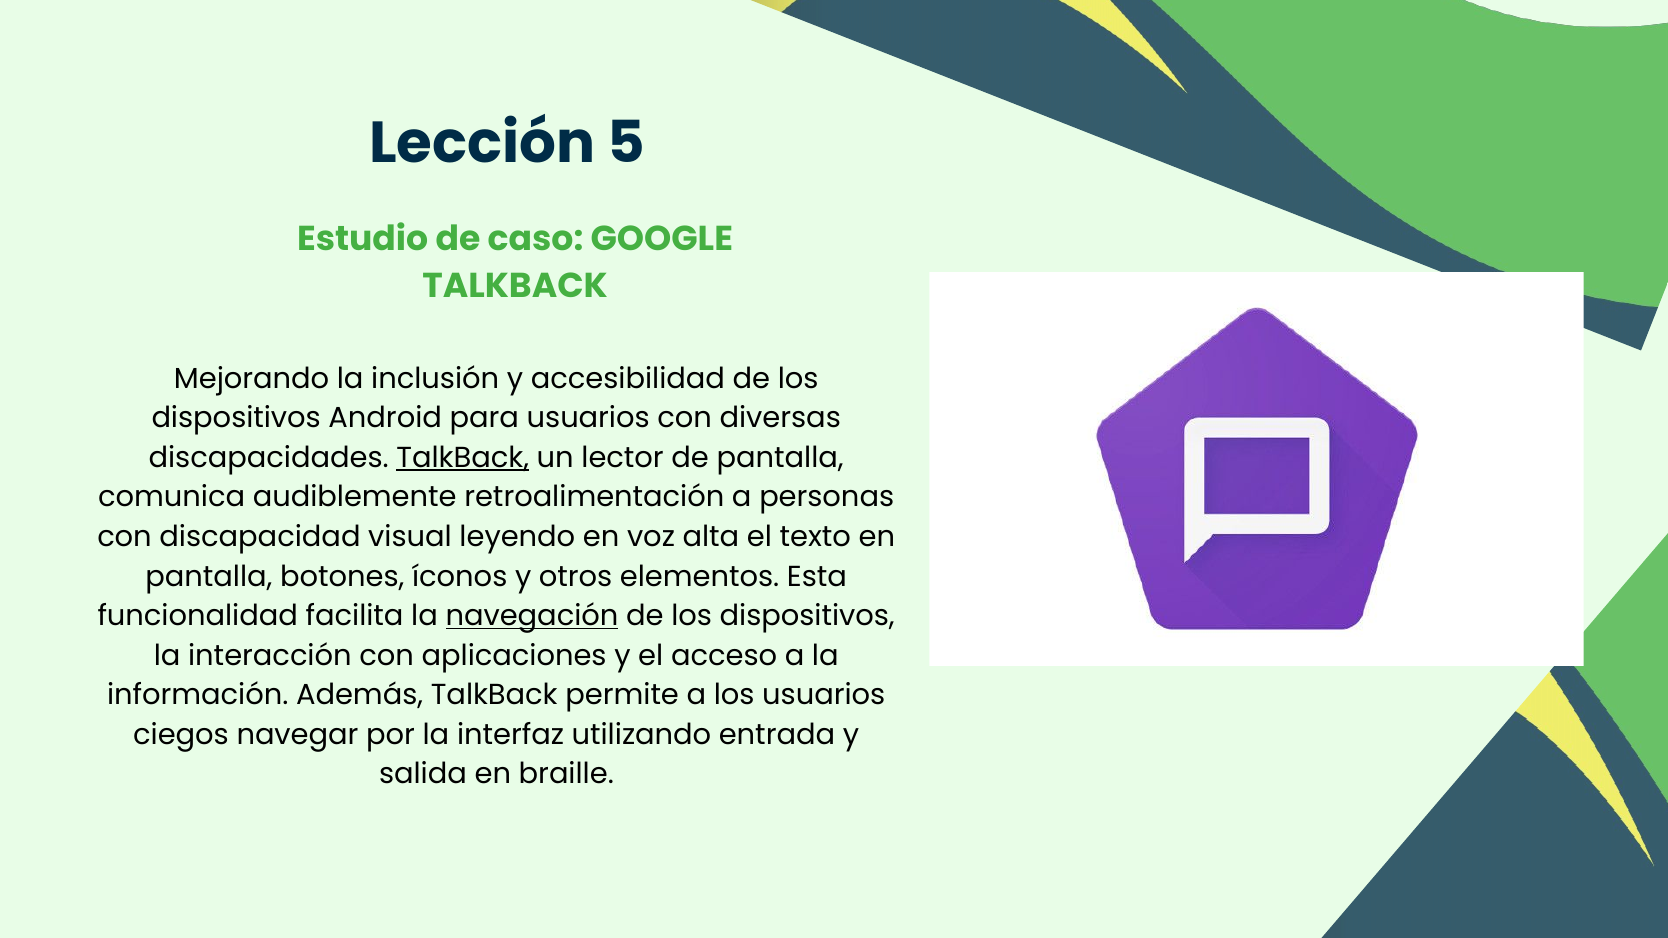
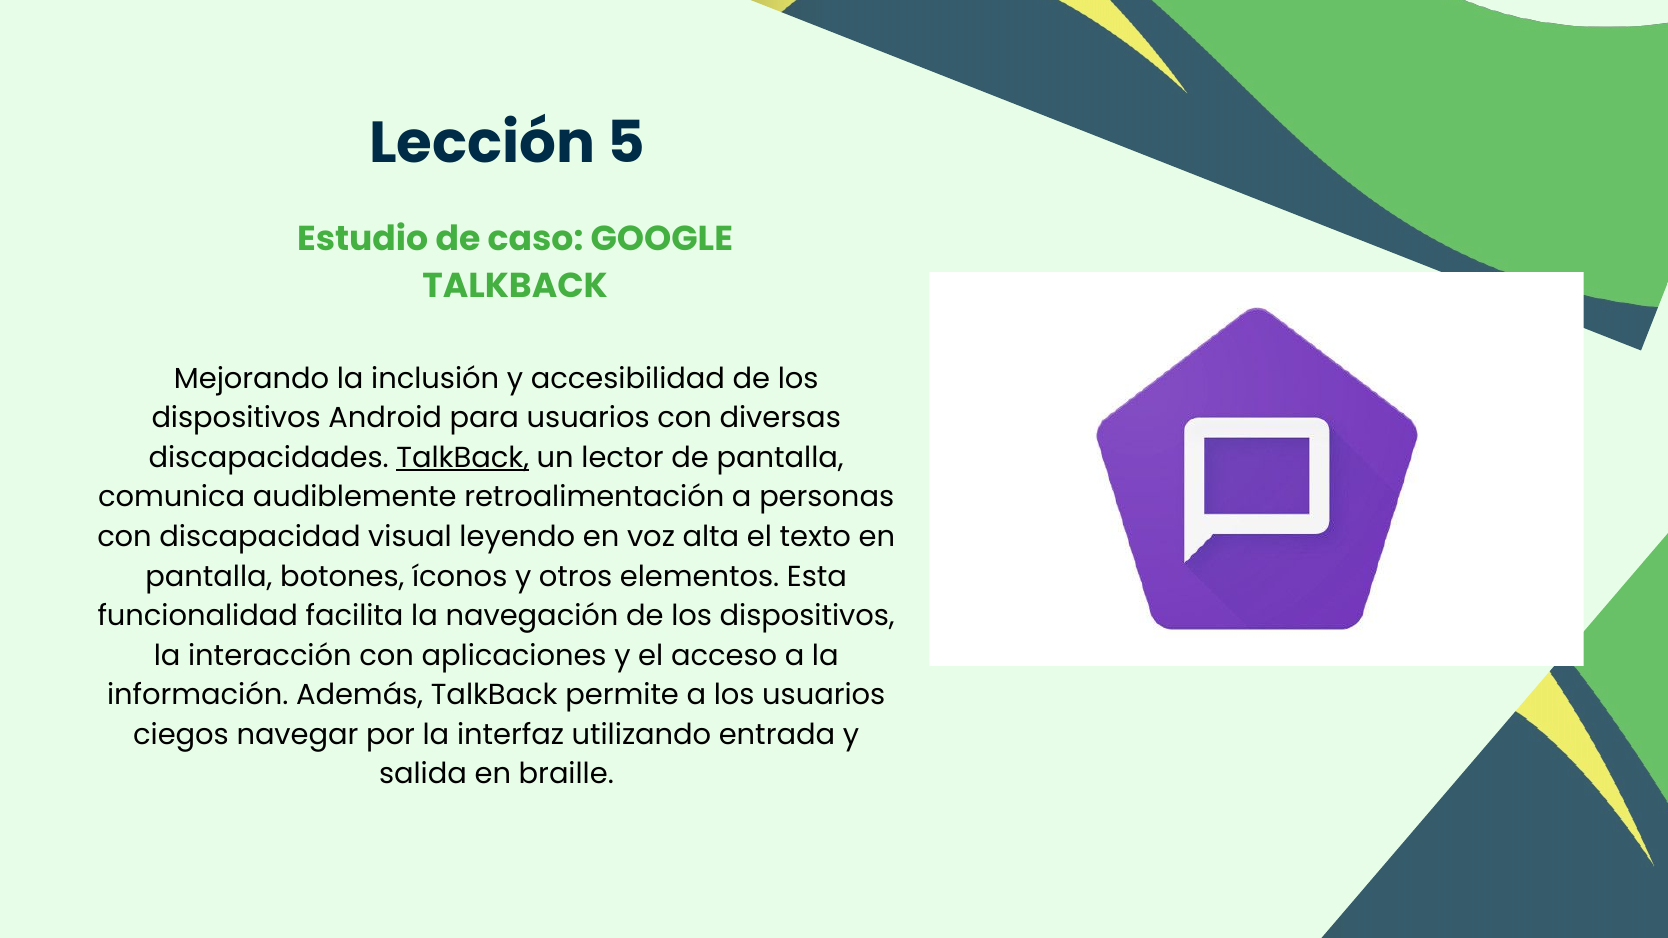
navegación underline: present -> none (532, 616)
